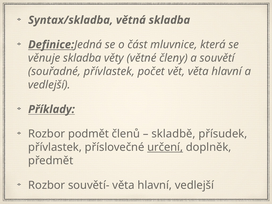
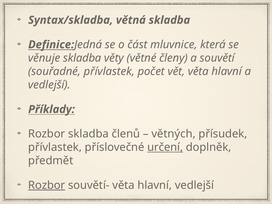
Rozbor podmět: podmět -> skladba (88, 134)
skladbě: skladbě -> větných (174, 134)
Rozbor underline: none -> present (47, 185)
